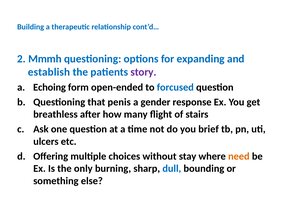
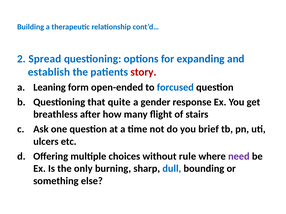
Mmmh: Mmmh -> Spread (45, 59)
story colour: purple -> red (143, 72)
Echoing: Echoing -> Leaning (50, 87)
penis: penis -> quite (119, 102)
stay: stay -> rule (187, 157)
need colour: orange -> purple (239, 157)
